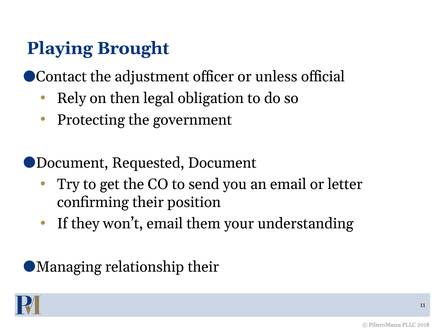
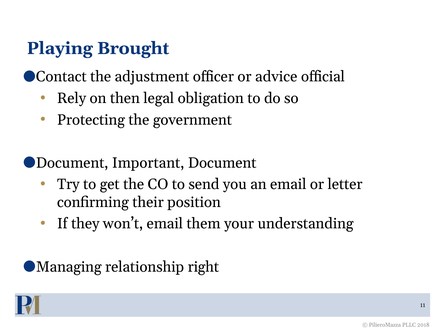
unless: unless -> advice (276, 77)
Requested: Requested -> Important (148, 163)
relationship their: their -> right (203, 267)
